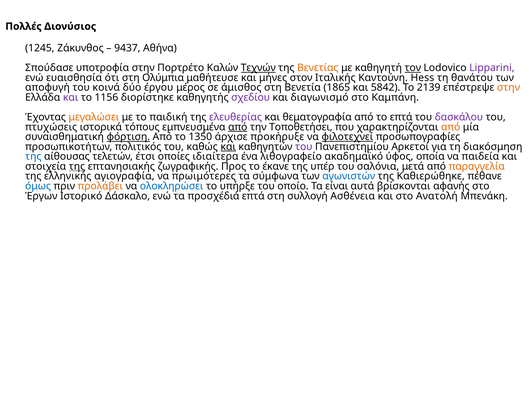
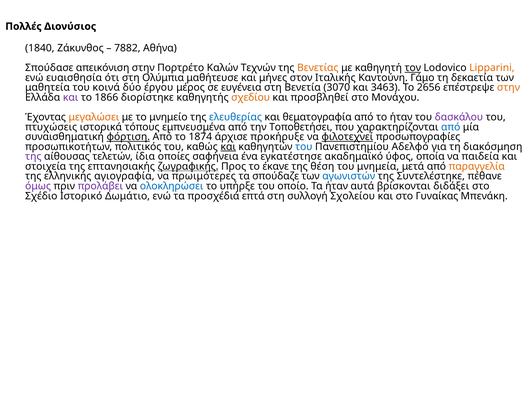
1245: 1245 -> 1840 (40, 48)
9437: 9437 -> 7882 (127, 48)
υποτροφία: υποτροφία -> απεικόνιση (103, 68)
Τεχνών underline: present -> none (258, 68)
Lipparini colour: purple -> orange (492, 68)
Hess: Hess -> Γάμο (422, 78)
θανάτου: θανάτου -> δεκαετία (472, 78)
αποφυγή: αποφυγή -> μαθητεία (47, 88)
άμισθος: άμισθος -> ευγένεια (241, 88)
1865: 1865 -> 3070 (337, 88)
5842: 5842 -> 3463 (386, 88)
2139: 2139 -> 2656 (429, 88)
1156: 1156 -> 1866 (106, 98)
σχεδίου colour: purple -> orange (251, 98)
διαγωνισμό: διαγωνισμό -> προσβληθεί (320, 98)
Καμπάνη: Καμπάνη -> Μονάχου (395, 98)
παιδική: παιδική -> μνημείο (168, 117)
ελευθερίας colour: purple -> blue (236, 117)
το επτά: επτά -> ήταν (401, 117)
από underline: present -> none (238, 127)
από colour: orange -> blue (451, 127)
1350: 1350 -> 1874 (200, 137)
του colour: purple -> blue (304, 147)
Αρκετοί: Αρκετοί -> Αδελφό (410, 147)
της colour: blue -> purple (33, 157)
έτσι: έτσι -> ίδια (145, 157)
ιδιαίτερα: ιδιαίτερα -> σαφήνεια (216, 157)
λιθογραφείο: λιθογραφείο -> εγκατέστησε (291, 157)
της underline: present -> none (77, 167)
ζωγραφικής underline: none -> present (188, 167)
υπέρ: υπέρ -> θέση (322, 167)
σαλόνια: σαλόνια -> μνημεία (378, 167)
σύμφωνα: σύμφωνα -> σπούδαζε (276, 177)
Καθιερώθηκε: Καθιερώθηκε -> Συντελέστηκε (431, 177)
όμως colour: blue -> purple (38, 186)
προλάβει colour: orange -> purple (100, 186)
Τα είναι: είναι -> ήταν (337, 186)
αφανής: αφανής -> διδάξει (451, 186)
Έργων: Έργων -> Σχέδιο (41, 196)
Δάσκαλο: Δάσκαλο -> Δωμάτιο (127, 196)
Ασθένεια: Ασθένεια -> Σχολείου (353, 196)
Ανατολή: Ανατολή -> Γυναίκας (437, 196)
